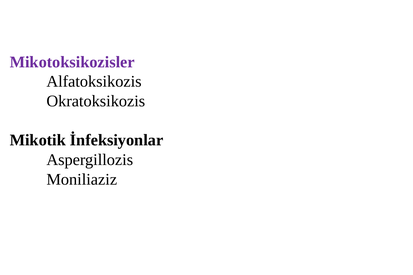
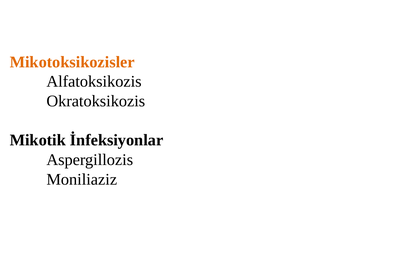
Mikotoksikozisler colour: purple -> orange (72, 62)
